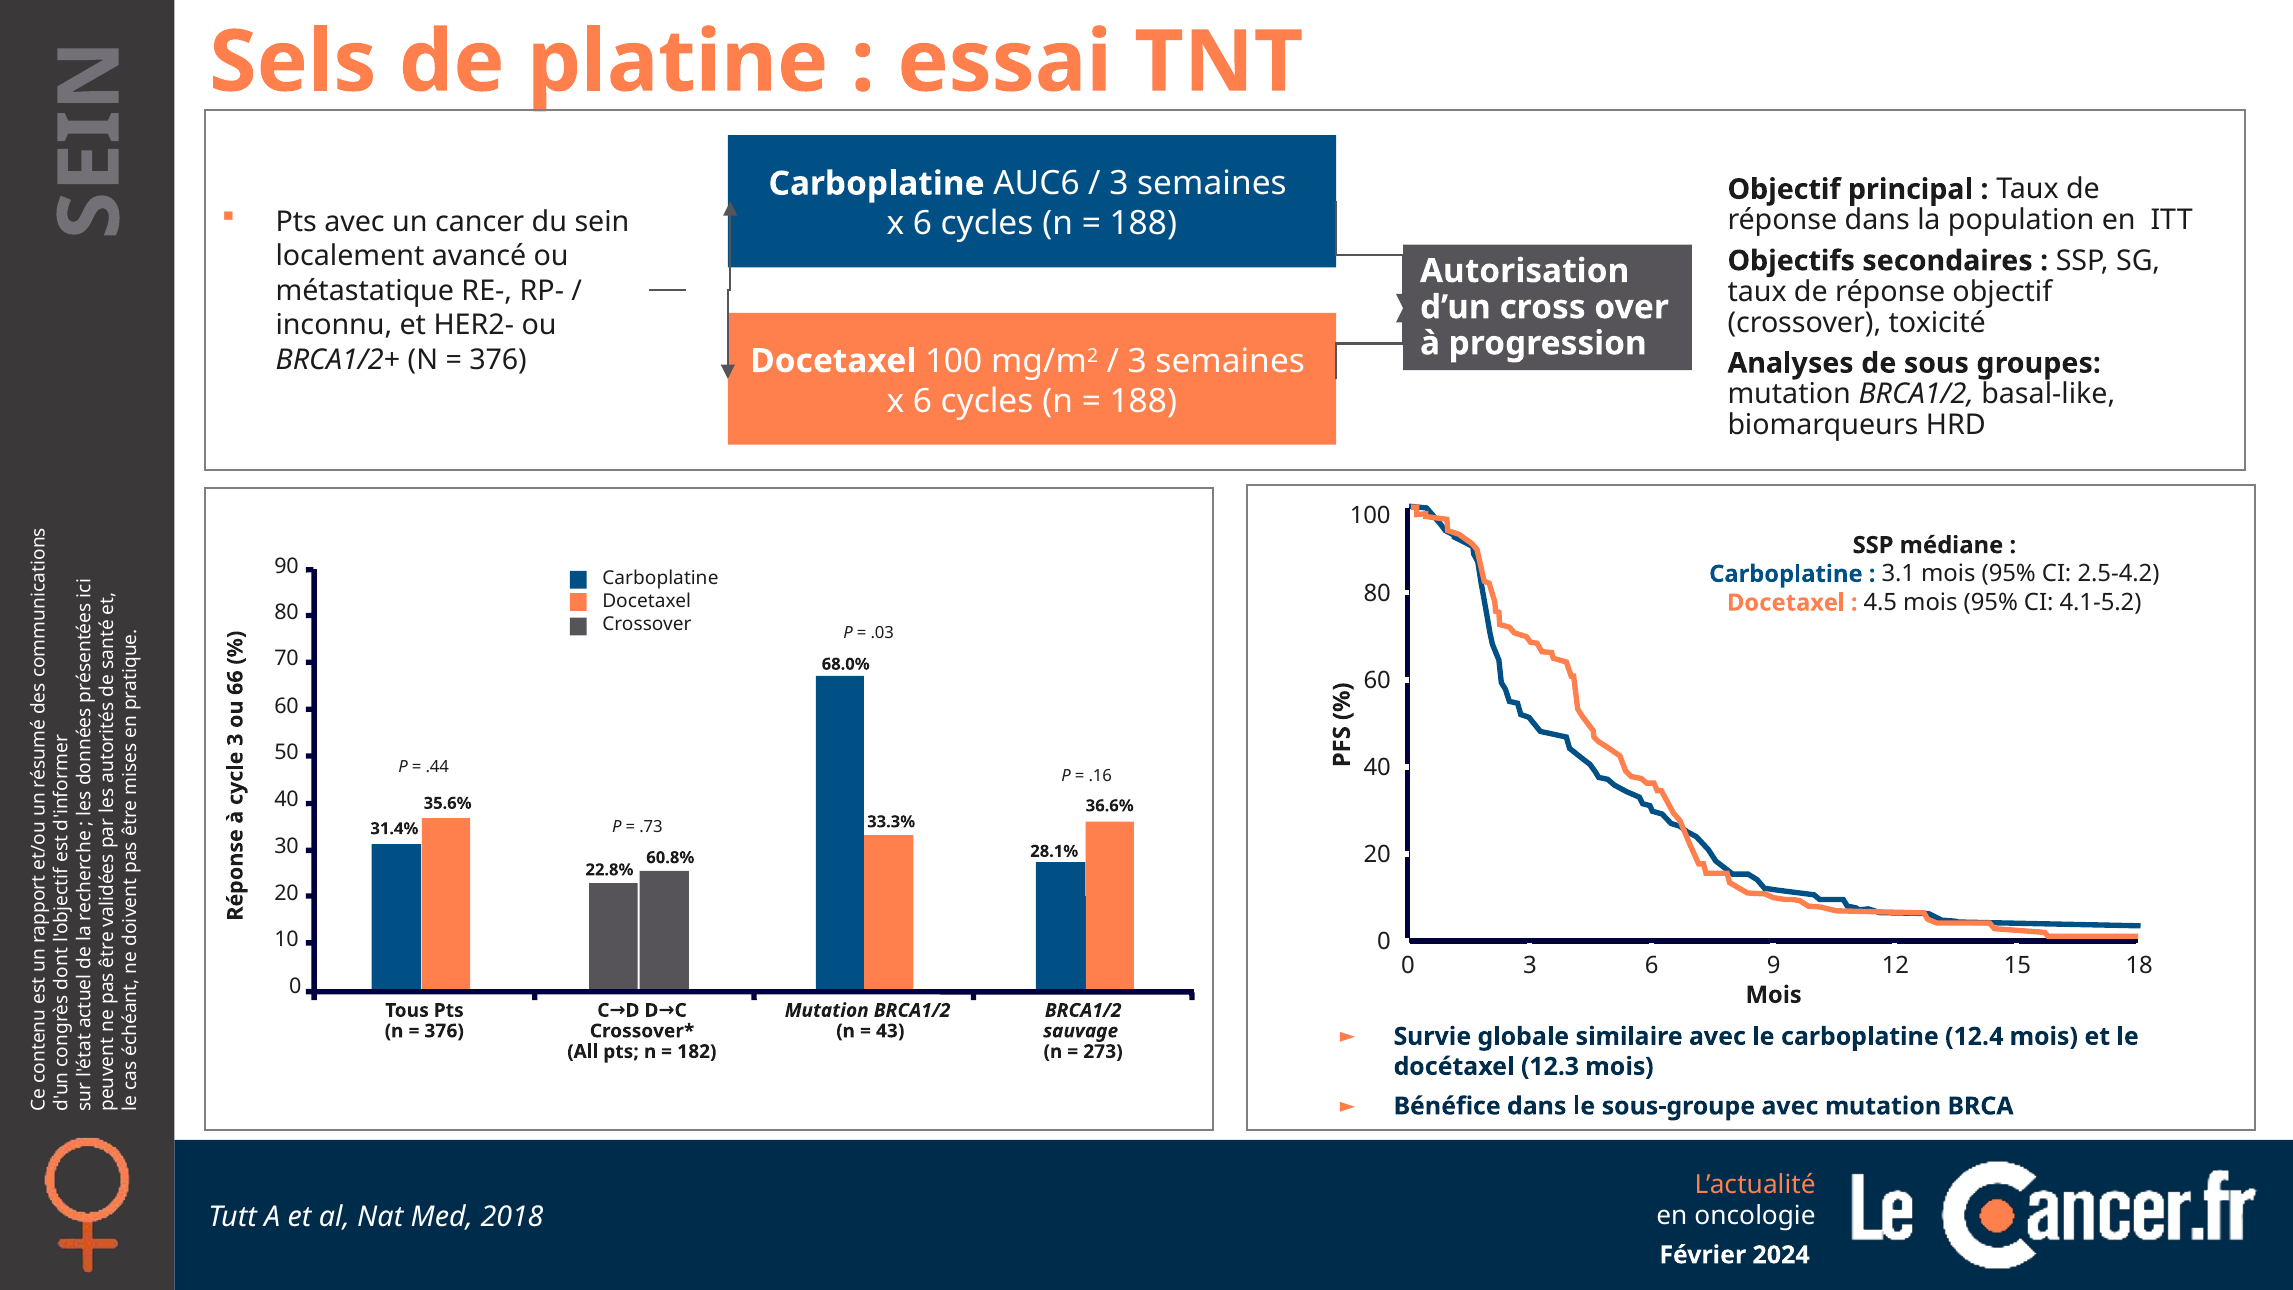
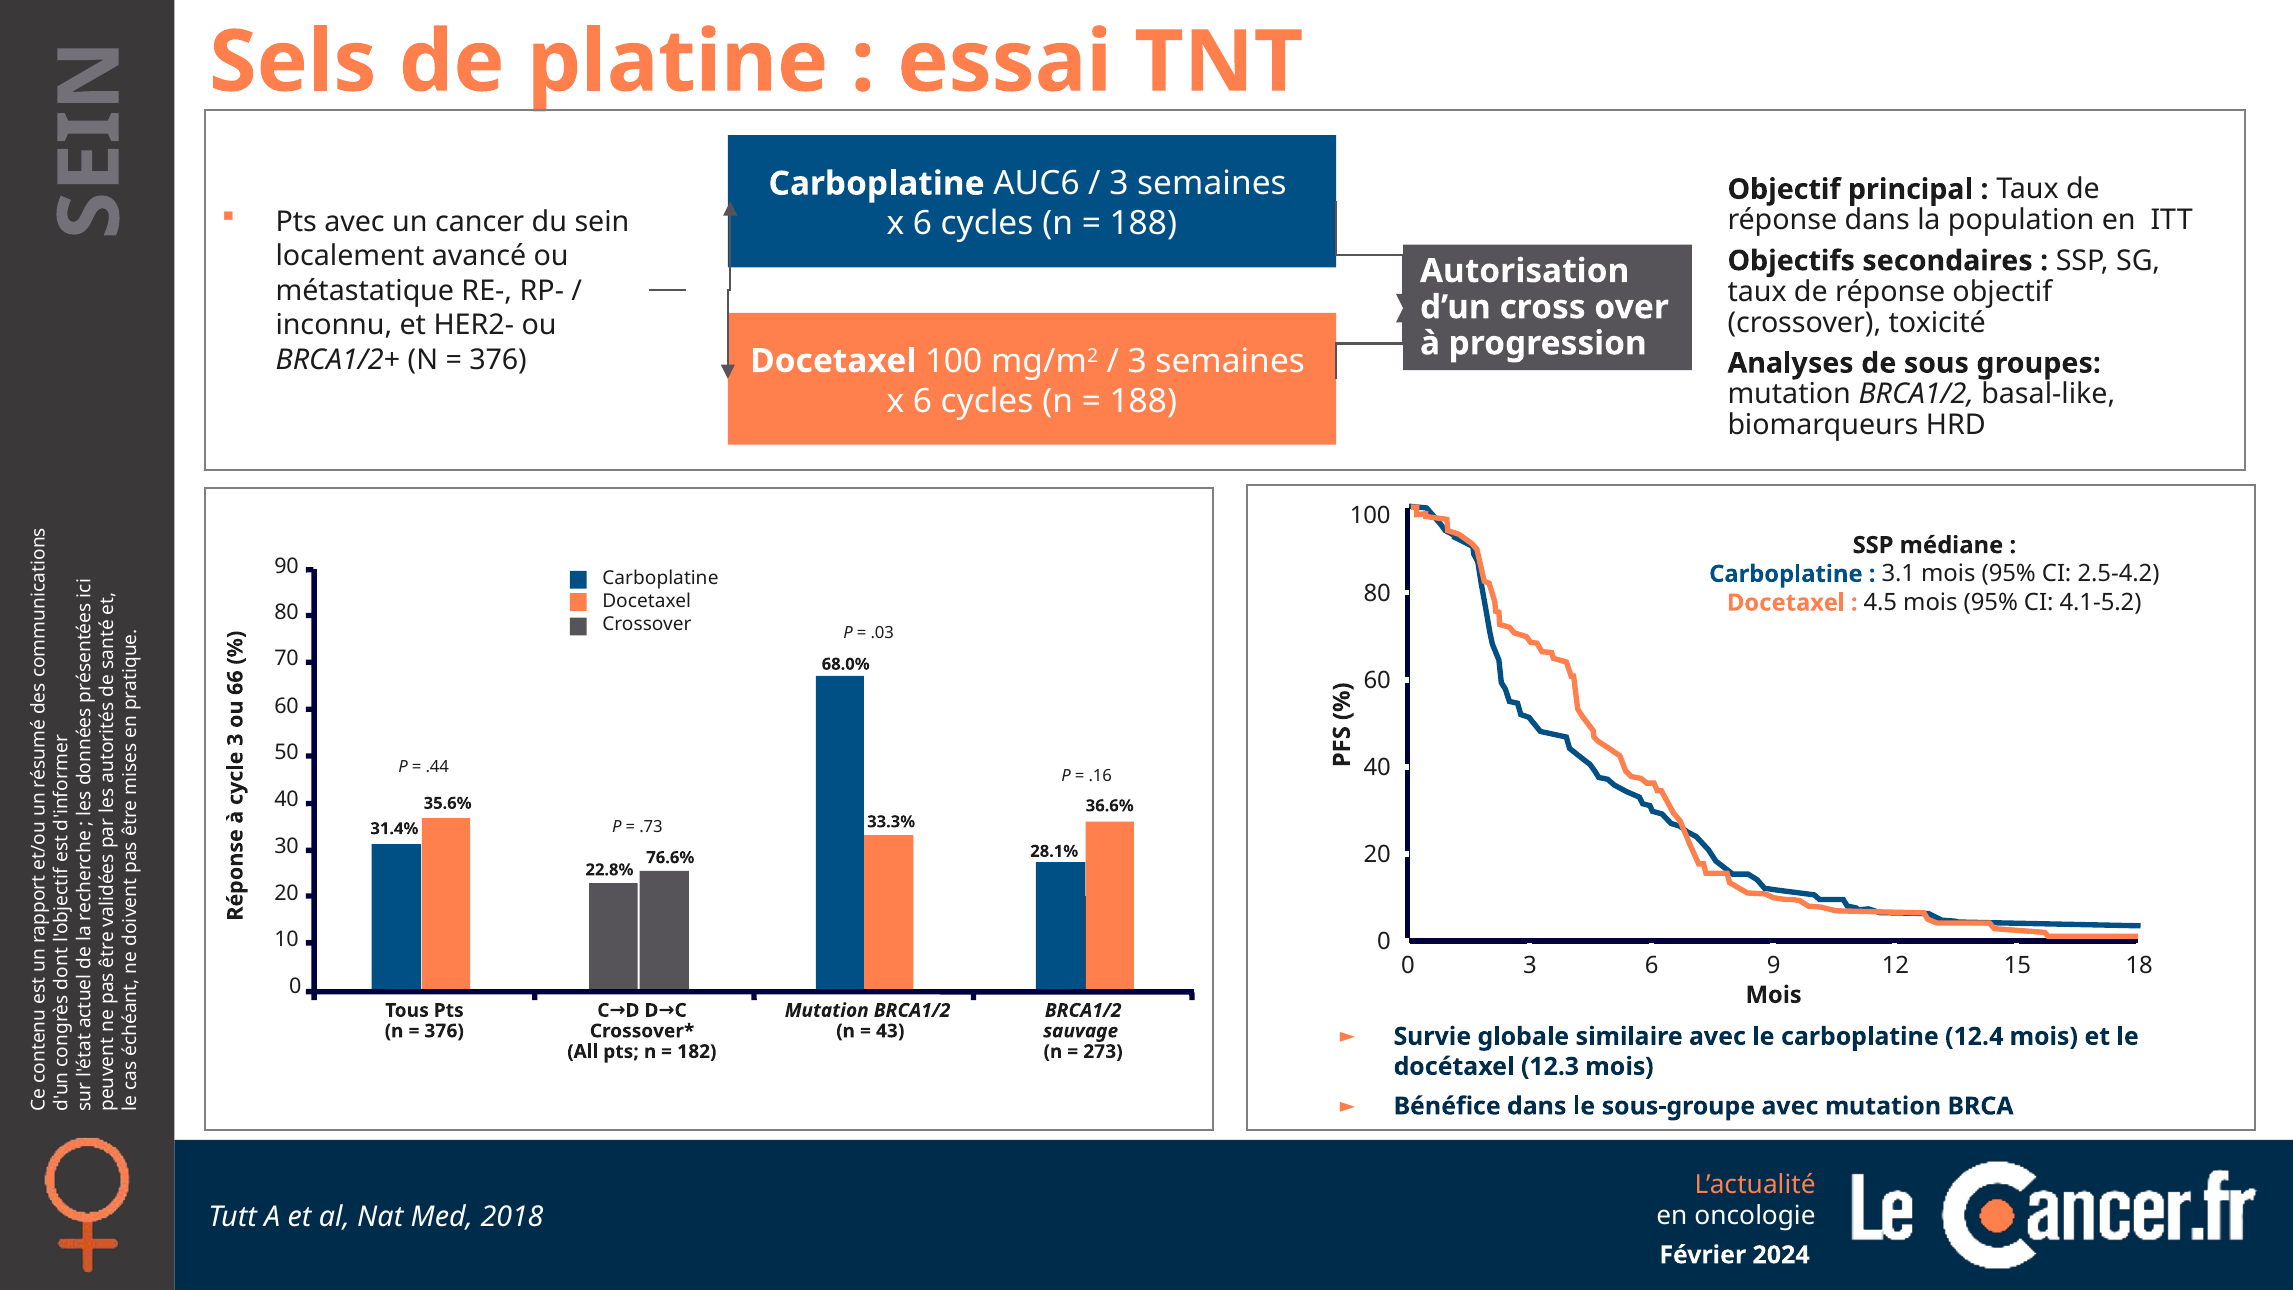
60.8%: 60.8% -> 76.6% (670, 858)
